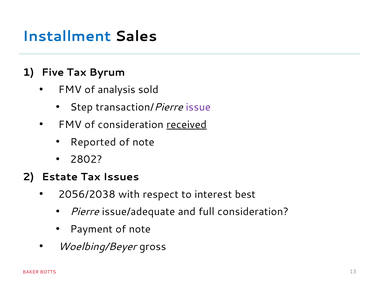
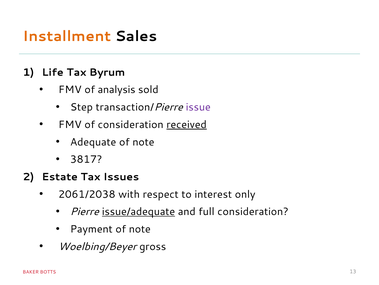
Installment colour: blue -> orange (67, 36)
Five: Five -> Life (53, 72)
Reported: Reported -> Adequate (93, 142)
2802: 2802 -> 3817 (86, 159)
2056/2038: 2056/2038 -> 2061/2038 (87, 194)
best: best -> only (245, 194)
issue/adequate underline: none -> present (138, 211)
